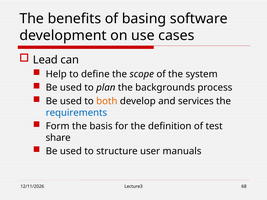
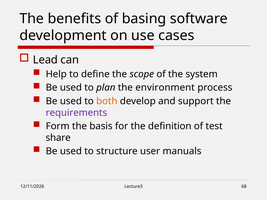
backgrounds: backgrounds -> environment (165, 88)
services: services -> support (196, 101)
requirements colour: blue -> purple (76, 113)
